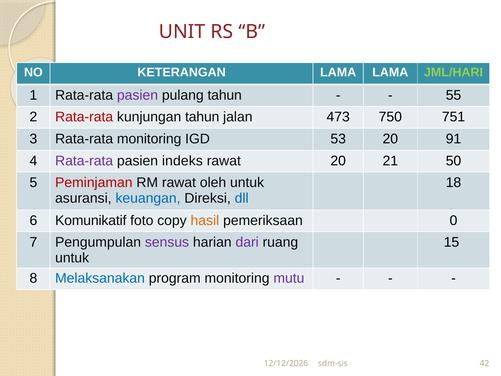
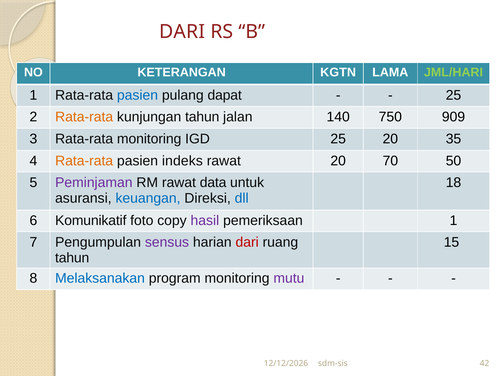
UNIT: UNIT -> DARI (182, 32)
KETERANGAN LAMA: LAMA -> KGTN (338, 72)
pasien colour: purple -> blue (138, 95)
pulang tahun: tahun -> dapat (225, 95)
55: 55 -> 25 (453, 95)
Rata-rata colour: red -> orange (84, 117)
473: 473 -> 140 (338, 117)
751: 751 -> 909 (453, 117)
IGD 53: 53 -> 25 (338, 139)
91: 91 -> 35 (453, 139)
Rata-rata colour: purple -> orange (84, 161)
21: 21 -> 70 (390, 161)
Peminjaman colour: red -> purple (94, 183)
oleh: oleh -> data (213, 183)
hasil colour: orange -> purple (205, 220)
pemeriksaan 0: 0 -> 1 (454, 220)
dari colour: purple -> red (247, 242)
untuk: untuk -> tahun (72, 258)
